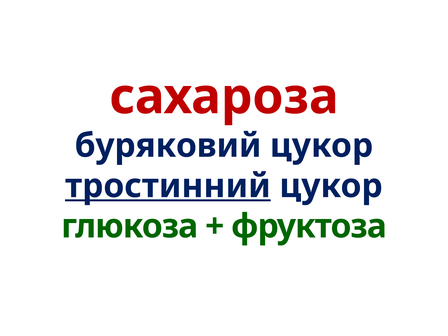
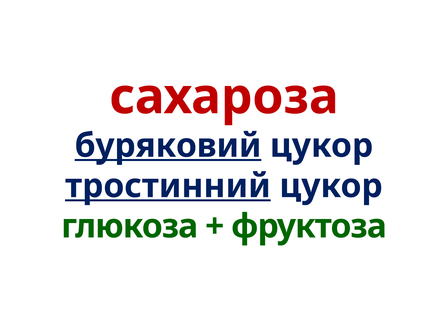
буряковий underline: none -> present (168, 146)
